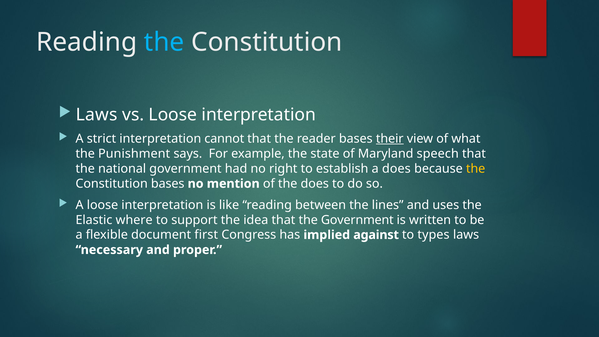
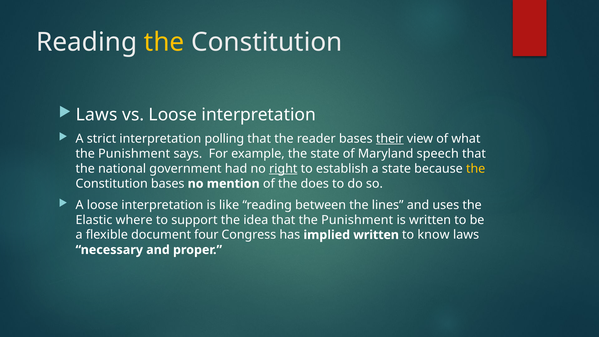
the colour: light blue -> yellow (164, 42)
cannot: cannot -> polling (224, 139)
right underline: none -> present (283, 169)
a does: does -> state (396, 169)
that the Government: Government -> Punishment (357, 220)
first: first -> four (206, 235)
implied against: against -> written (376, 235)
types: types -> know (434, 235)
